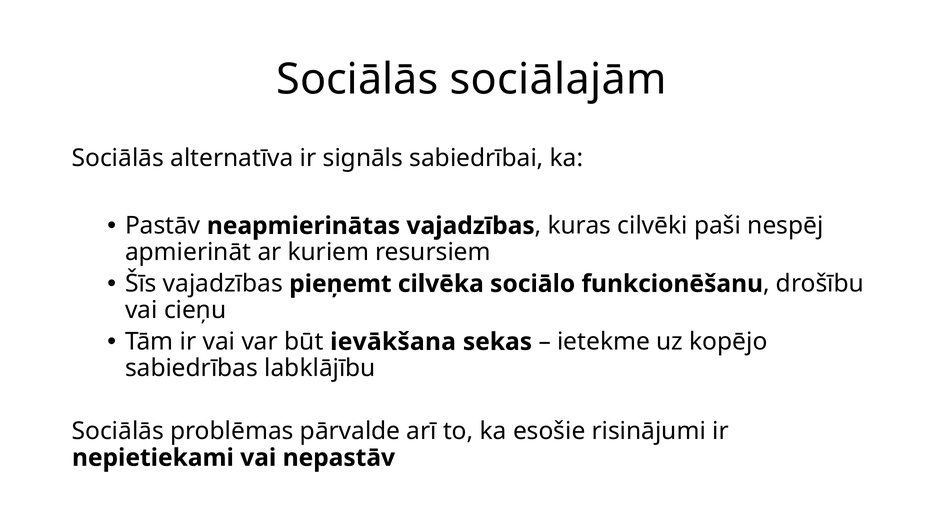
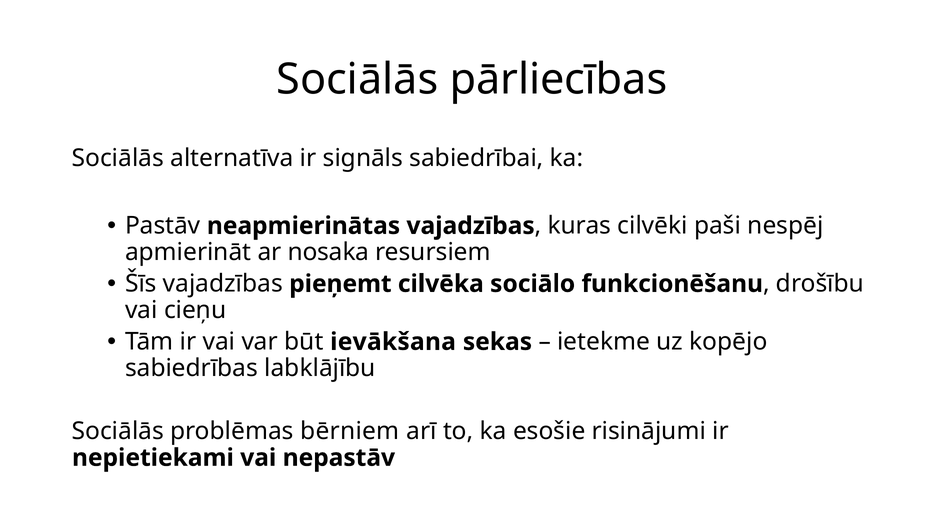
sociālajām: sociālajām -> pārliecības (559, 79)
kuriem: kuriem -> nosaka (329, 252)
pārvalde: pārvalde -> bērniem (350, 431)
